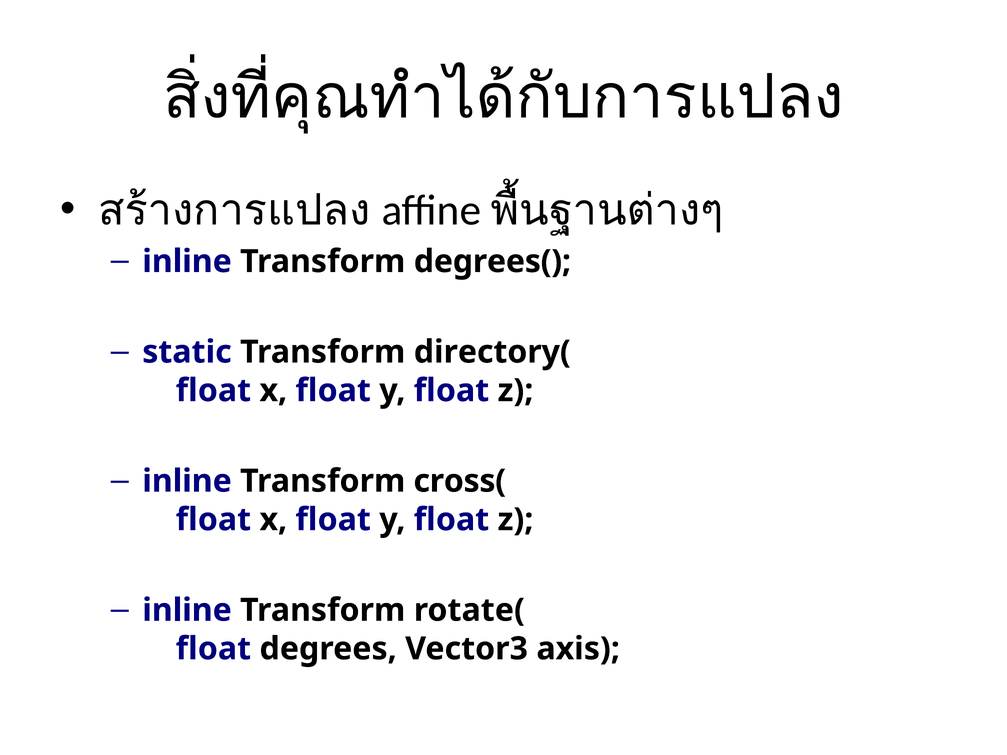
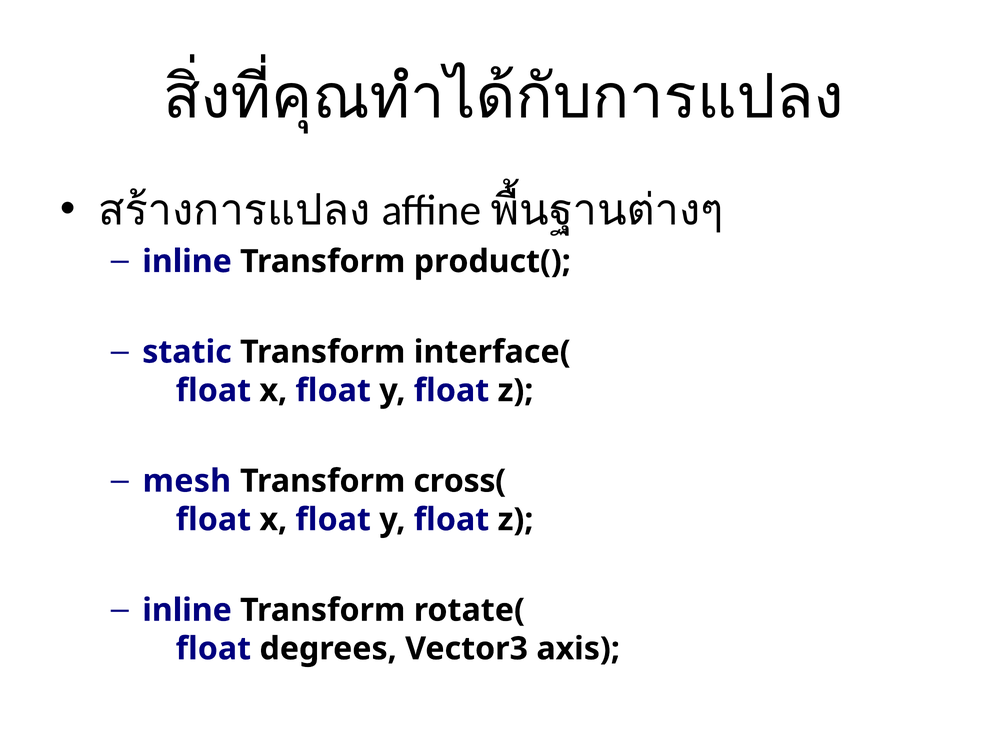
degrees(: degrees( -> product( (492, 262)
directory(: directory( -> interface( (492, 352)
inline: inline -> mesh (187, 481)
